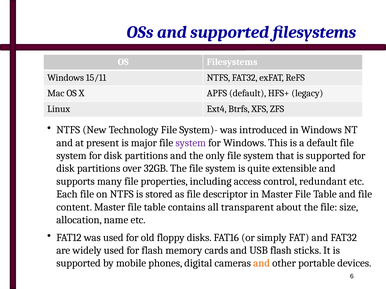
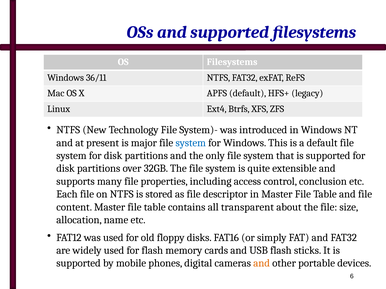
15/11: 15/11 -> 36/11 (96, 78)
system colour: purple -> blue (191, 143)
redundant: redundant -> conclusion (323, 182)
